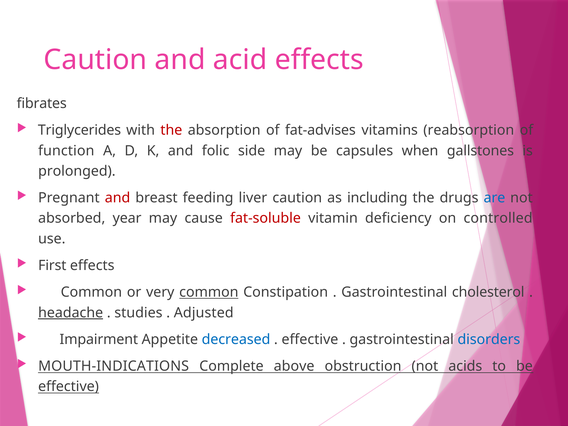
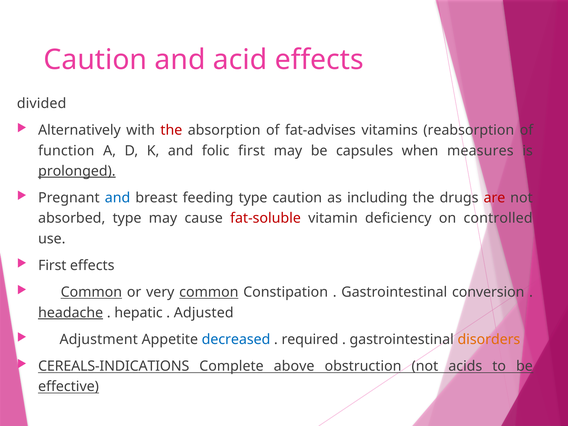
fibrates: fibrates -> divided (42, 104)
Triglycerides: Triglycerides -> Alternatively (79, 130)
folic side: side -> first (252, 151)
gallstones: gallstones -> measures (480, 151)
prolonged underline: none -> present (77, 171)
and colour: red -> blue (118, 198)
feeding liver: liver -> type (253, 198)
are colour: blue -> red (494, 198)
absorbed year: year -> type (127, 218)
Common underline: none -> present (91, 292)
cholesterol: cholesterol -> conversion (488, 292)
studies: studies -> hepatic (139, 313)
Impairment: Impairment -> Adjustment (99, 339)
effective: effective -> required (310, 339)
disorders colour: blue -> orange (489, 339)
MOUTH-INDICATIONS: MOUTH-INDICATIONS -> CEREALS-INDICATIONS (114, 366)
